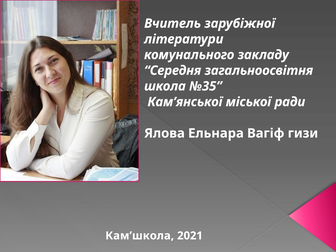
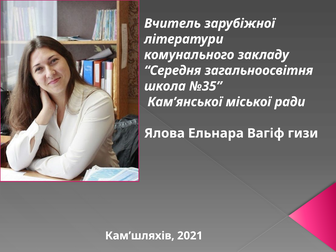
Кам’школа: Кам’школа -> Кам’шляхів (140, 236)
